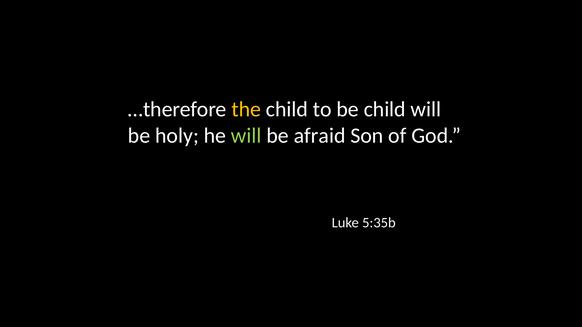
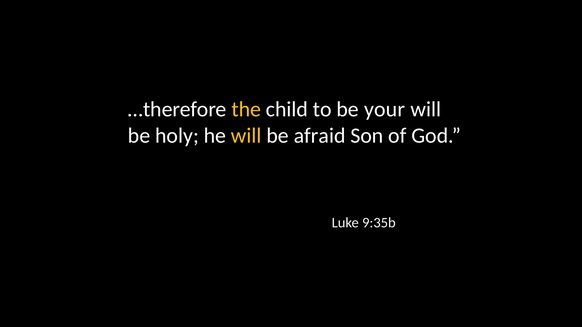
be child: child -> your (385, 110)
will colour: light green -> yellow (246, 136)
5:35b: 5:35b -> 9:35b (379, 223)
